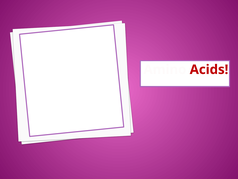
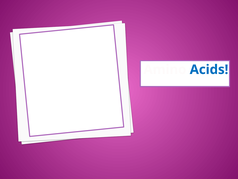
Acids colour: red -> blue (209, 69)
